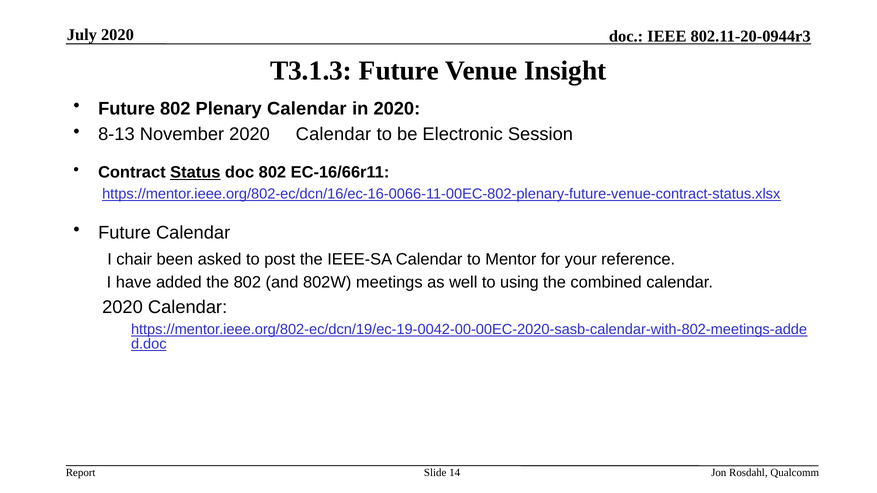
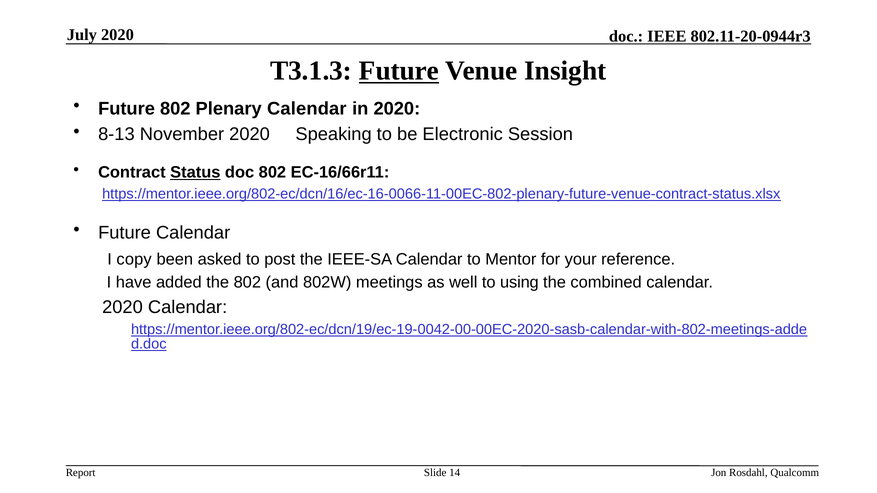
Future underline: none -> present (399, 71)
November 2020 Calendar: Calendar -> Speaking (334, 135)
chair: chair -> copy (134, 259)
